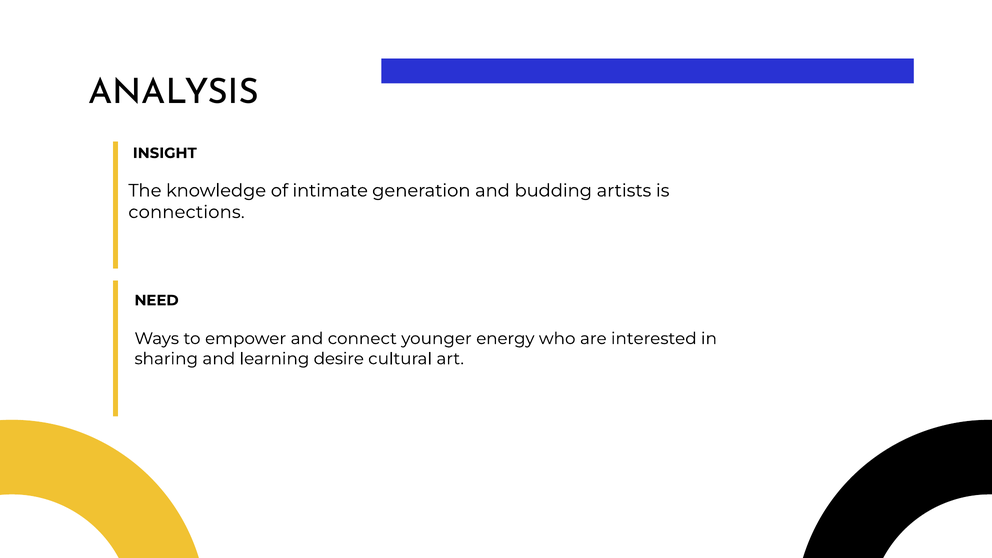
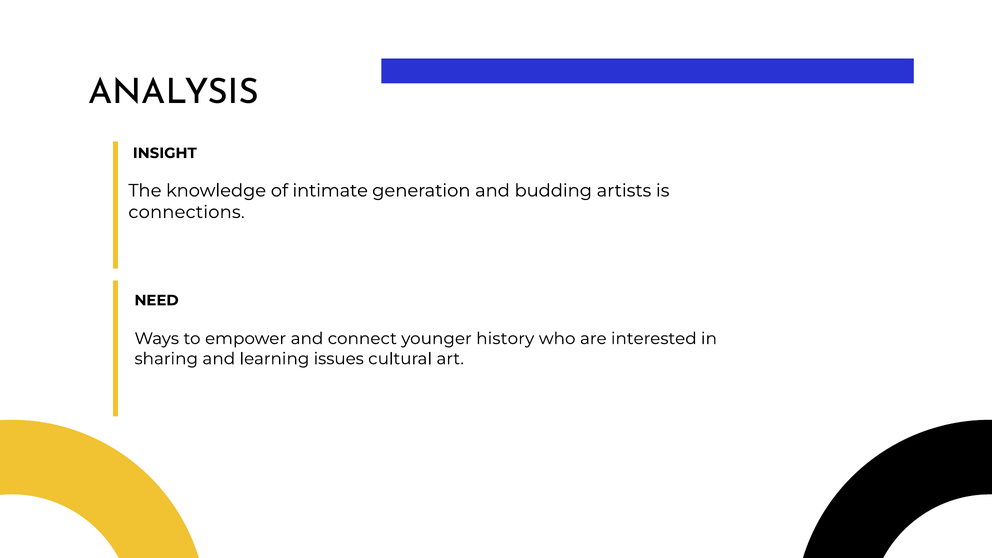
energy: energy -> history (505, 339)
desire: desire -> issues (339, 359)
